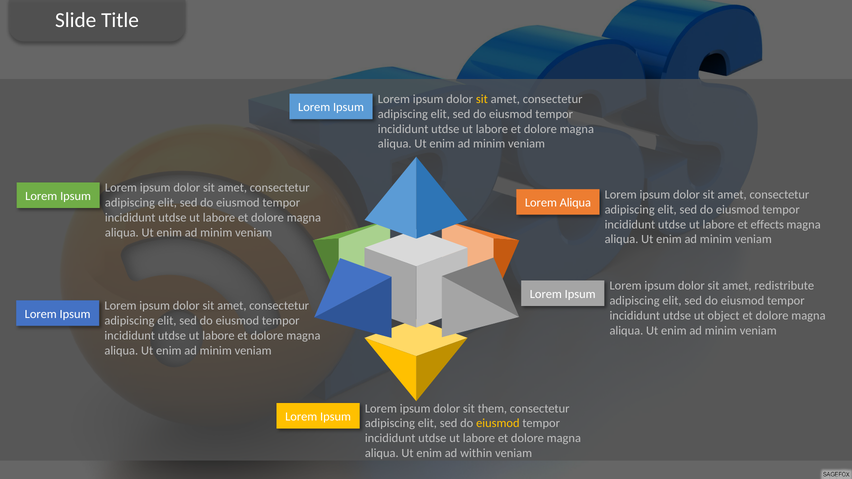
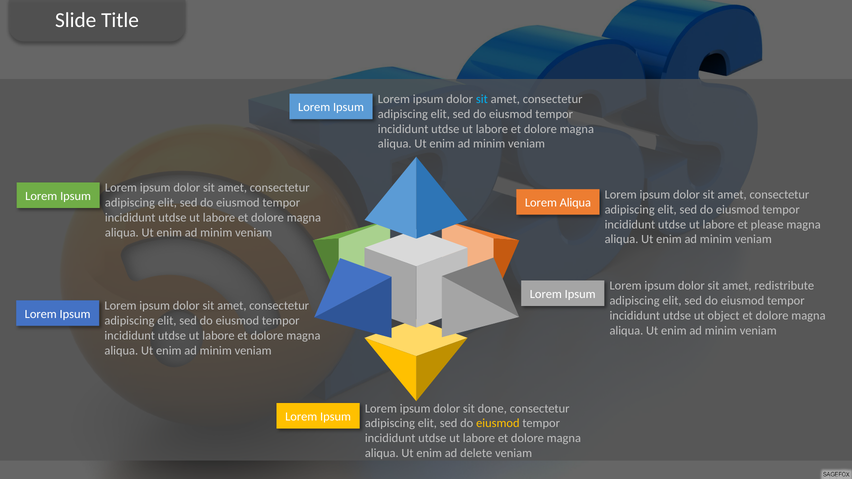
sit colour: yellow -> light blue (482, 99)
effects: effects -> please (767, 225)
them: them -> done (492, 409)
within: within -> delete (476, 453)
